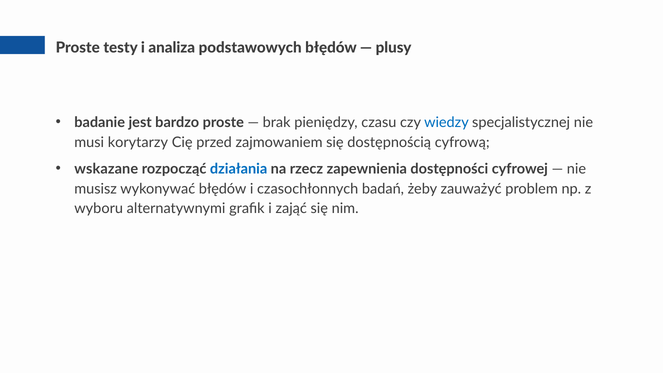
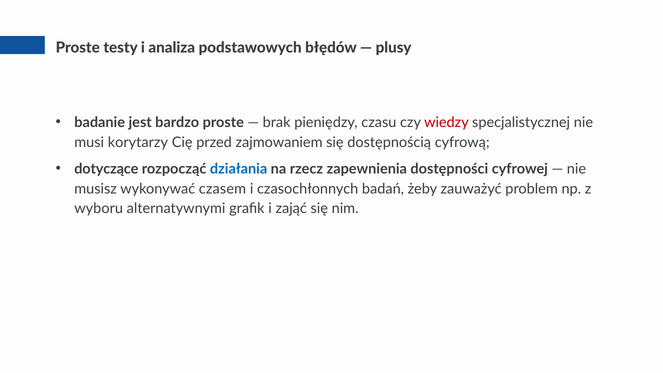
wiedzy colour: blue -> red (446, 122)
wskazane: wskazane -> dotyczące (106, 169)
wykonywać błędów: błędów -> czasem (222, 189)
